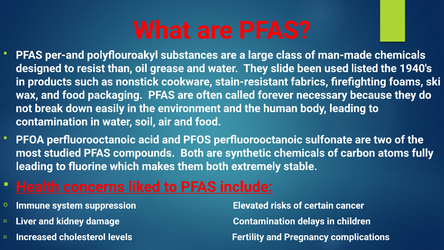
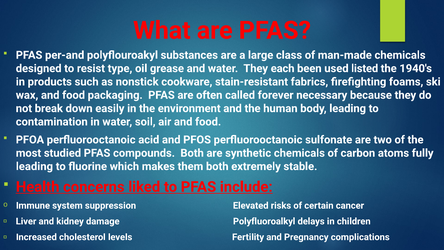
than: than -> type (120, 68)
slide: slide -> each (283, 68)
damage Contamination: Contamination -> Polyfluoroalkyl (264, 221)
